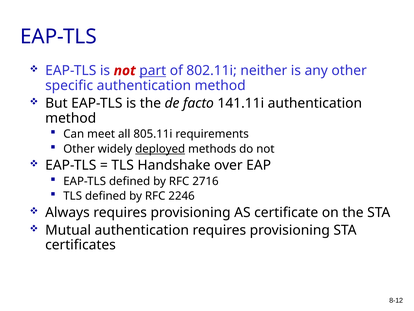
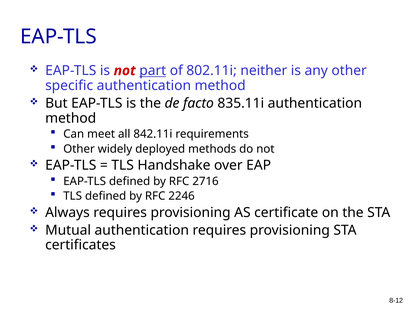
141.11i: 141.11i -> 835.11i (241, 103)
805.11i: 805.11i -> 842.11i (153, 134)
deployed underline: present -> none (160, 149)
